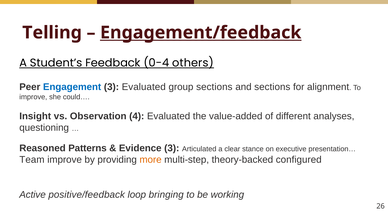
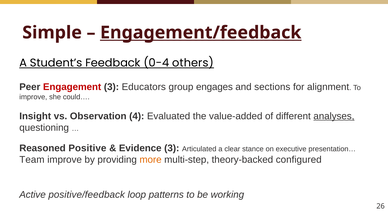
Telling: Telling -> Simple (52, 33)
Engagement colour: blue -> red (72, 87)
3 Evaluated: Evaluated -> Educators (144, 87)
group sections: sections -> engages (214, 87)
analyses underline: none -> present (334, 116)
Patterns: Patterns -> Positive (87, 148)
bringing: bringing -> patterns (166, 195)
